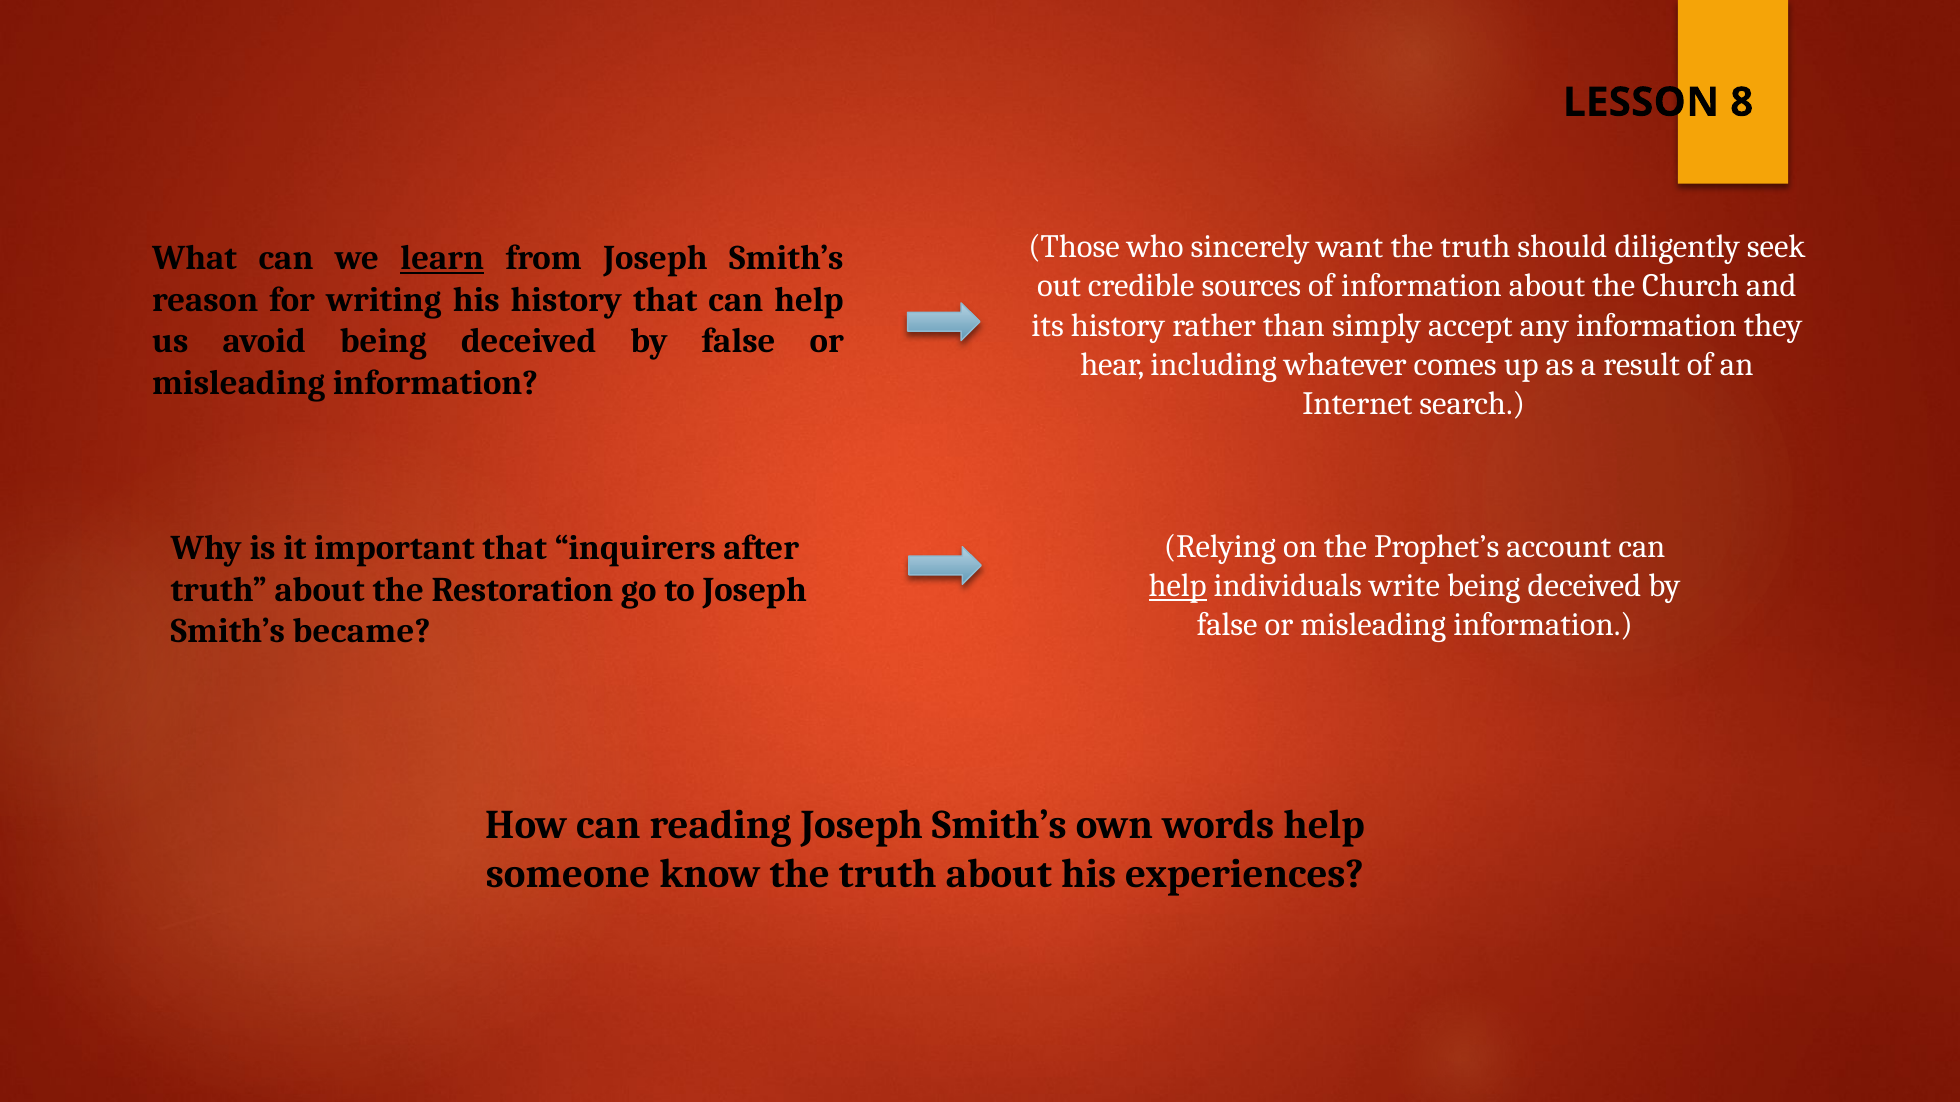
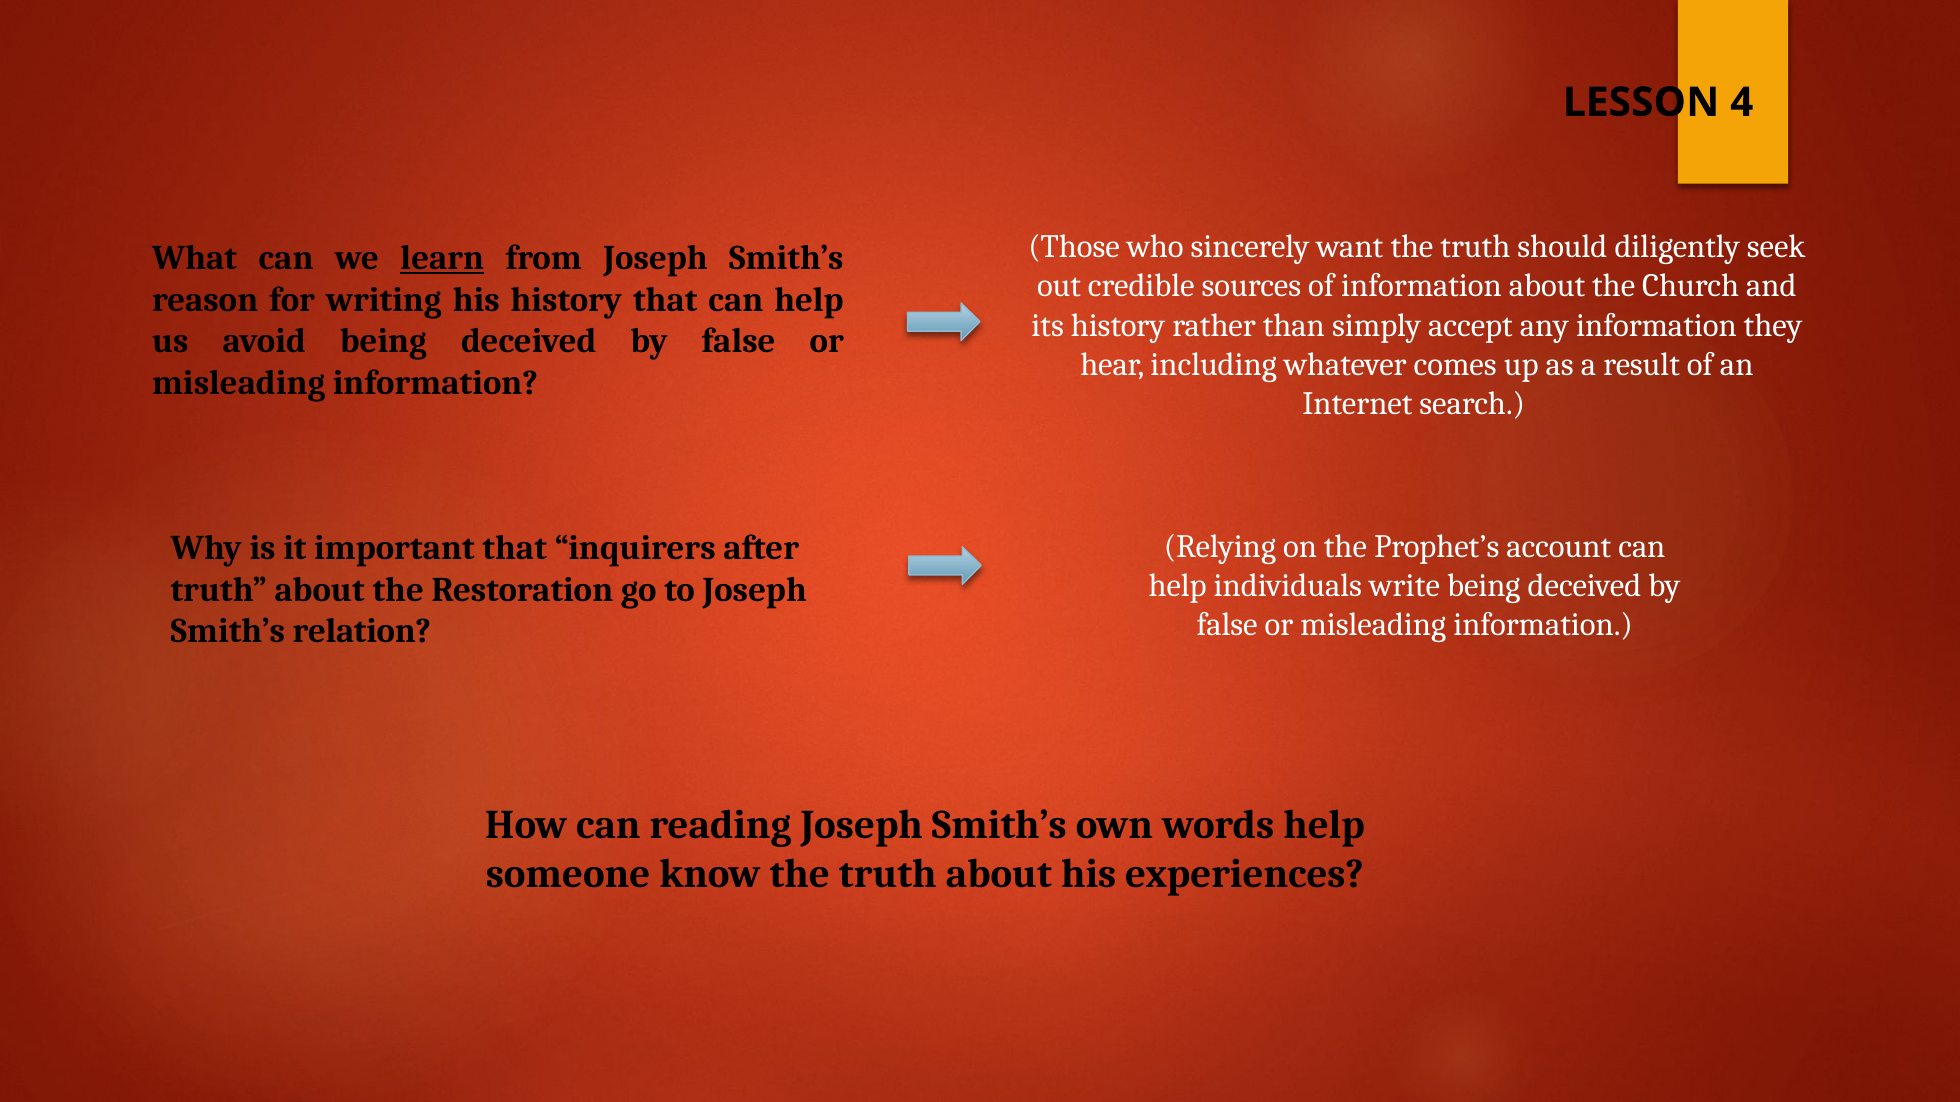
8: 8 -> 4 (1742, 102)
help underline: present -> none (1178, 586)
became: became -> relation (362, 632)
